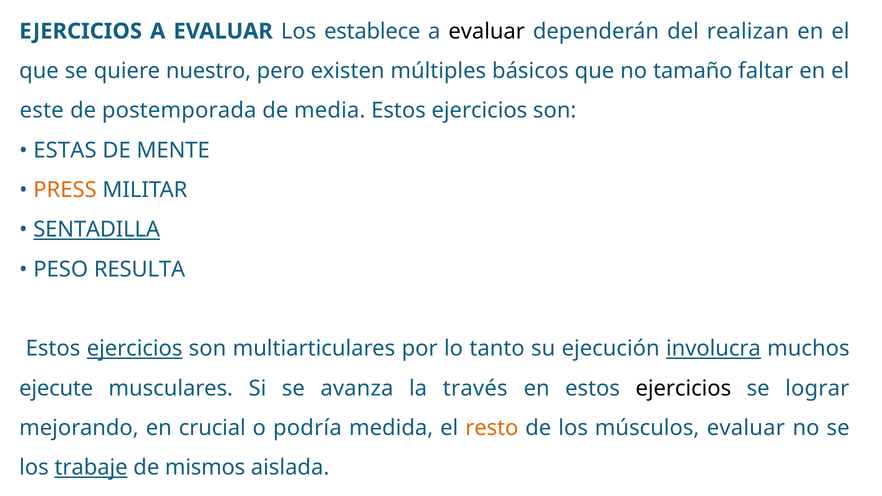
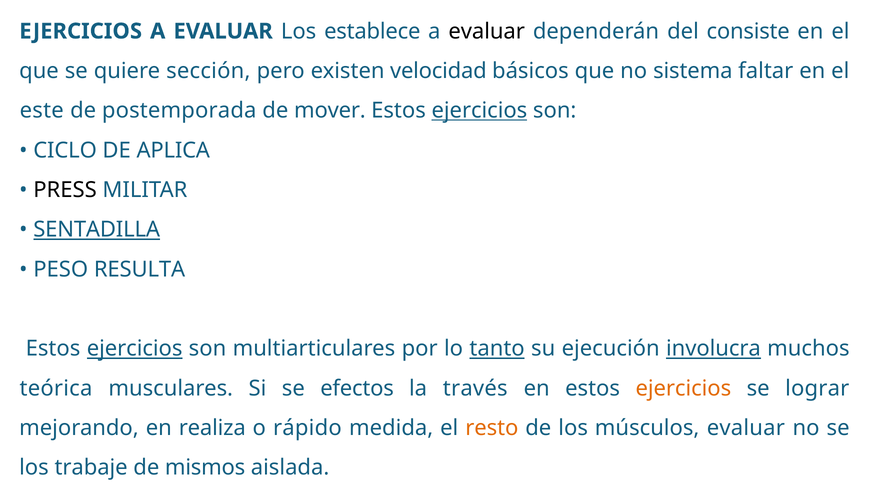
realizan: realizan -> consiste (748, 31)
nuestro: nuestro -> sección (208, 71)
múltiples: múltiples -> velocidad (438, 71)
tamaño: tamaño -> sistema (693, 71)
media: media -> mover (330, 111)
ejercicios underline: none -> present (479, 111)
ESTAS: ESTAS -> CICLO (65, 150)
MENTE: MENTE -> APLICA (173, 150)
PRESS colour: orange -> black (65, 190)
tanto underline: none -> present (497, 349)
ejecute: ejecute -> teórica (56, 388)
avanza: avanza -> efectos (357, 388)
ejercicios colour: black -> orange (683, 388)
crucial: crucial -> realiza (212, 428)
podría: podría -> rápido (307, 428)
trabaje underline: present -> none (91, 468)
